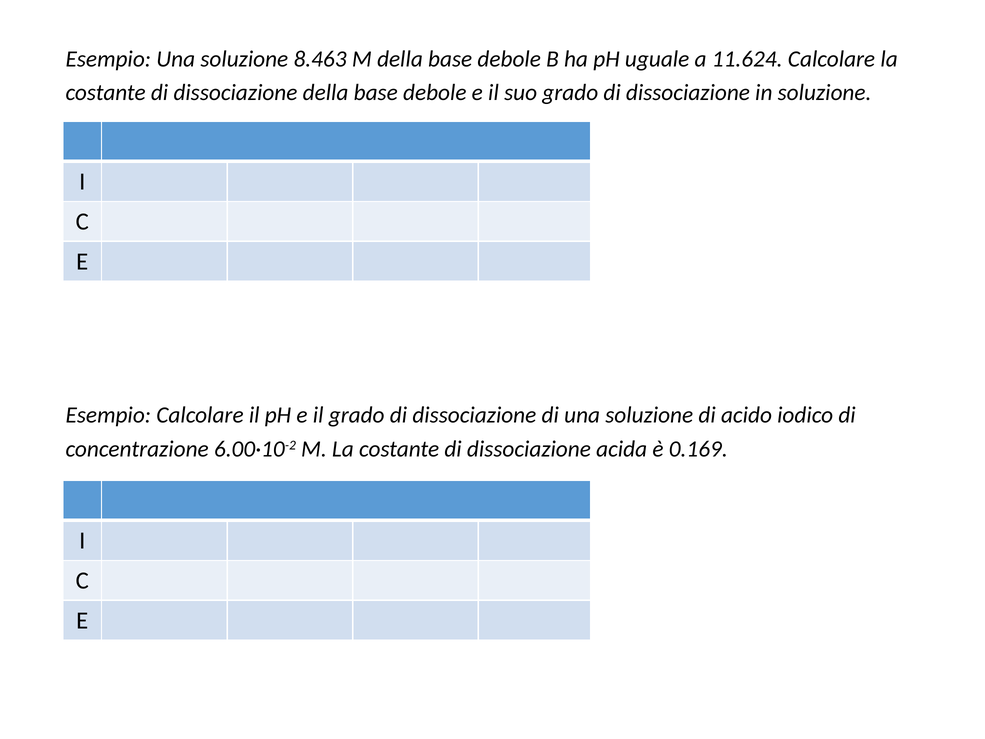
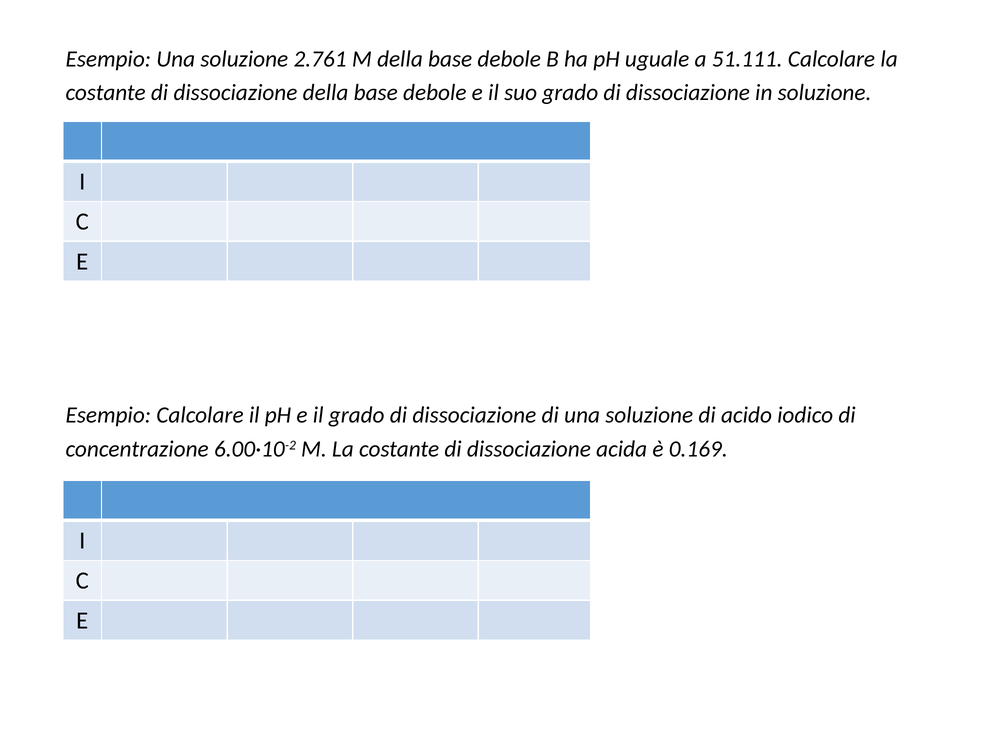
8.463: 8.463 -> 2.761 (320, 59)
11.624: 11.624 -> 51.111 (747, 59)
